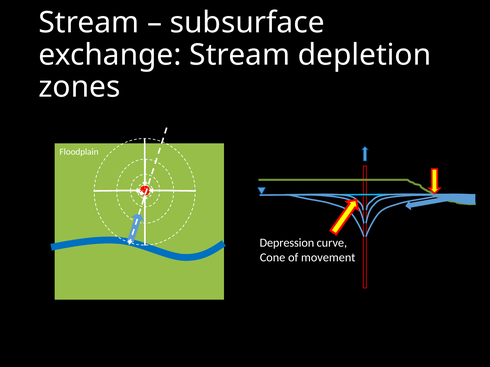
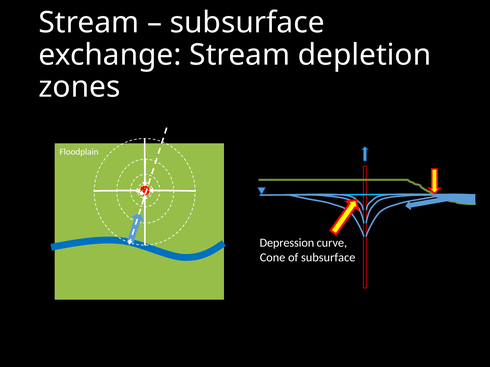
of movement: movement -> subsurface (328, 258)
